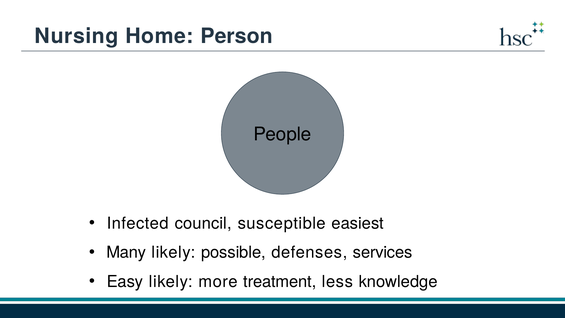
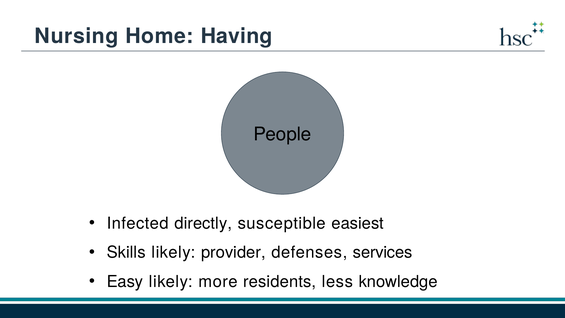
Person: Person -> Having (237, 36)
council: council -> directly (203, 223)
Many: Many -> Skills (126, 252)
possible: possible -> provider (233, 252)
treatment: treatment -> residents (280, 282)
